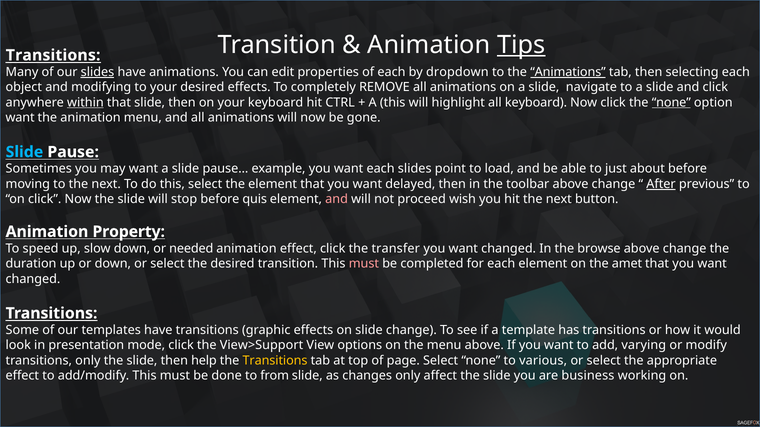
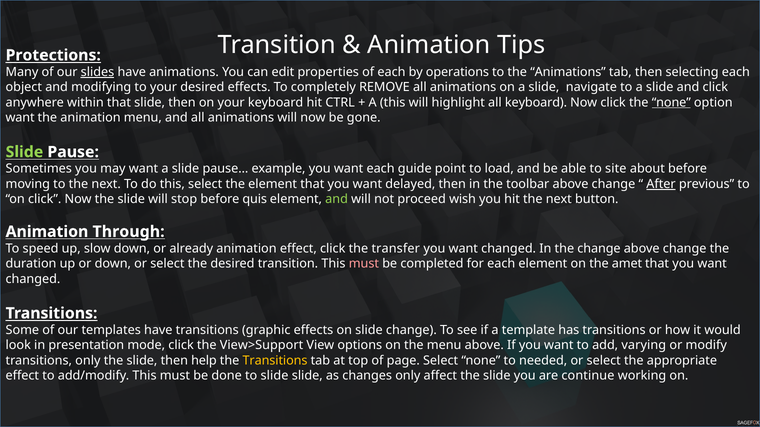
Tips underline: present -> none (521, 45)
Transitions: Transitions -> Protections (53, 55)
dropdown: dropdown -> operations (457, 72)
Animations underline: present -> none (568, 72)
within underline: present -> none (85, 103)
Slide colour: light blue -> light green (24, 152)
each slides: slides -> guide (415, 169)
just: just -> site (616, 169)
and colour: pink -> light green (337, 199)
Property: Property -> Through (129, 232)
needed: needed -> already (191, 249)
the browse: browse -> change (599, 249)
various: various -> needed (543, 361)
to from: from -> slide (275, 376)
business: business -> continue (588, 376)
